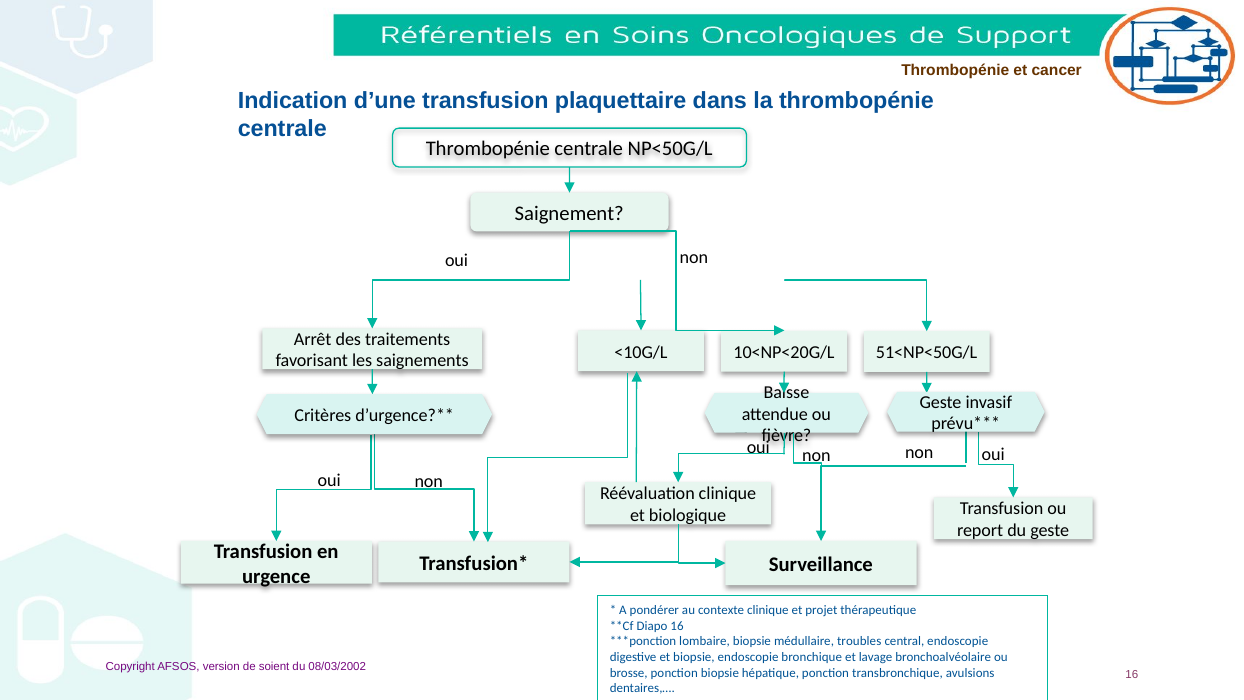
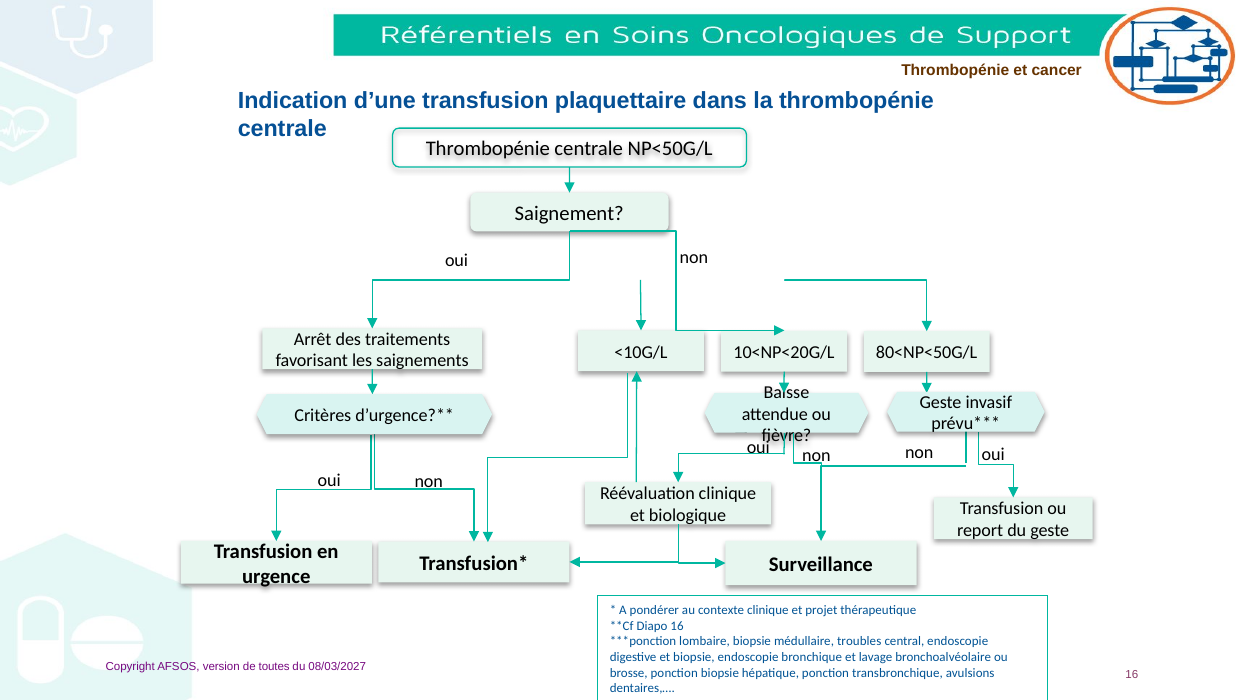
51<NP<50G/L: 51<NP<50G/L -> 80<NP<50G/L (927, 353)
soient: soient -> toutes (274, 666)
08/03/2002: 08/03/2002 -> 08/03/2027 (337, 666)
